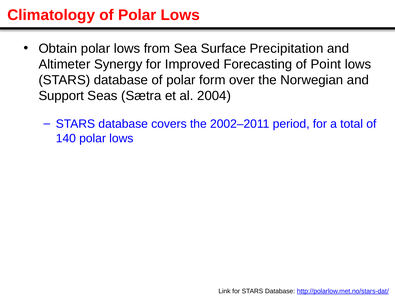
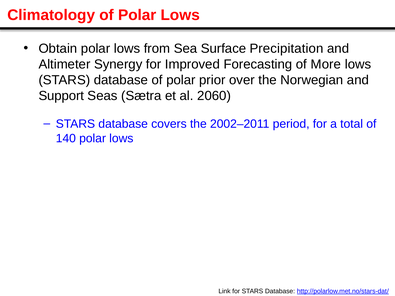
Point: Point -> More (326, 64)
form: form -> prior (212, 80)
2004: 2004 -> 2060 (214, 96)
